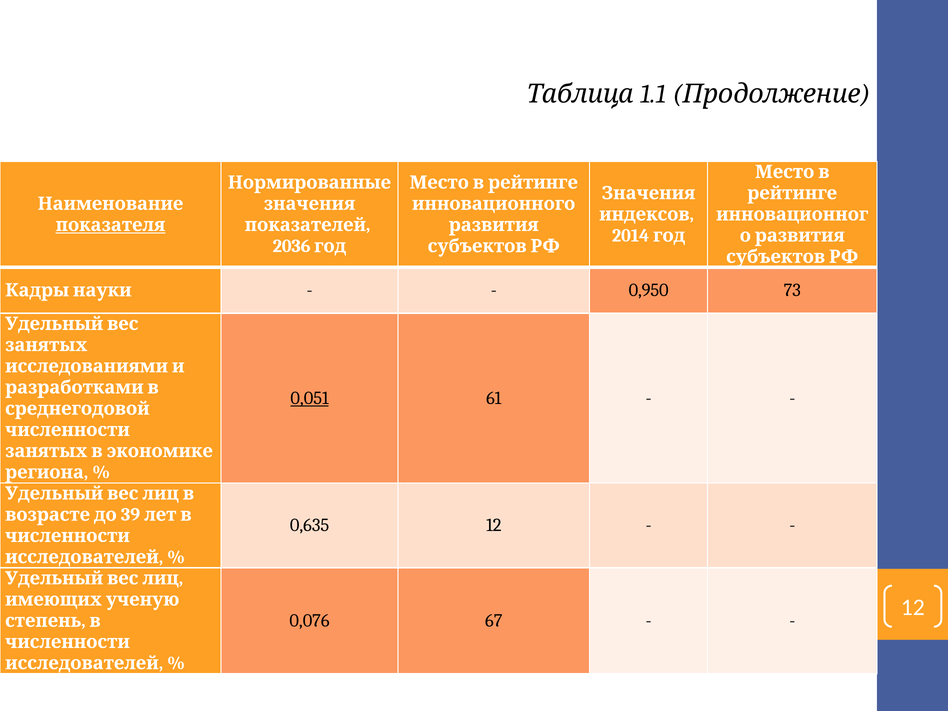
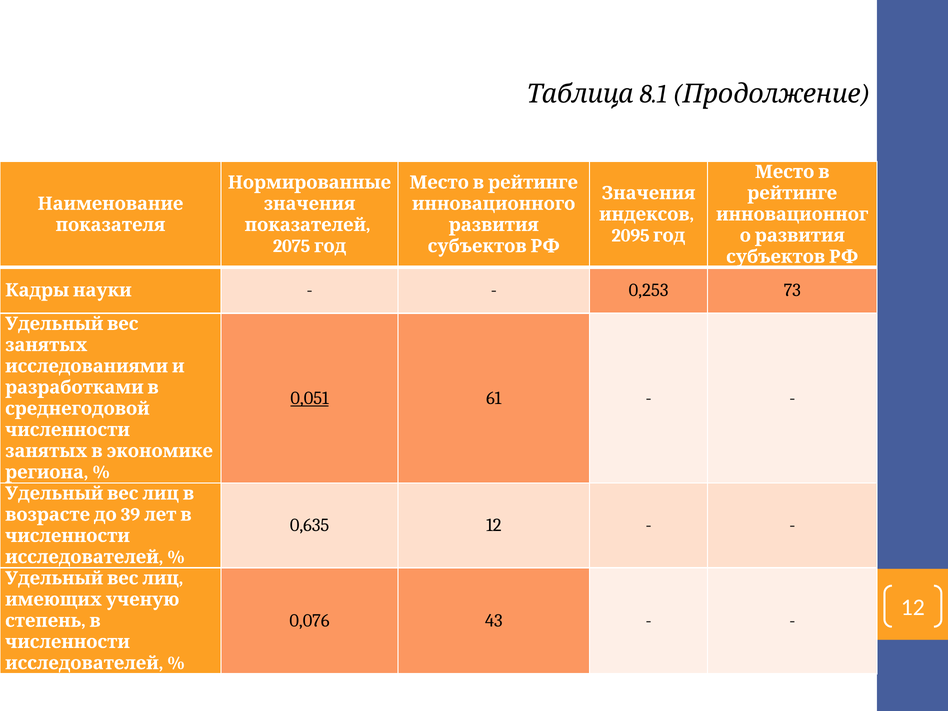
1.1: 1.1 -> 8.1 (653, 94)
показателя underline: present -> none (111, 225)
2014: 2014 -> 2095 (631, 236)
2036: 2036 -> 2075 (292, 246)
0,950: 0,950 -> 0,253 (649, 290)
67: 67 -> 43 (494, 621)
